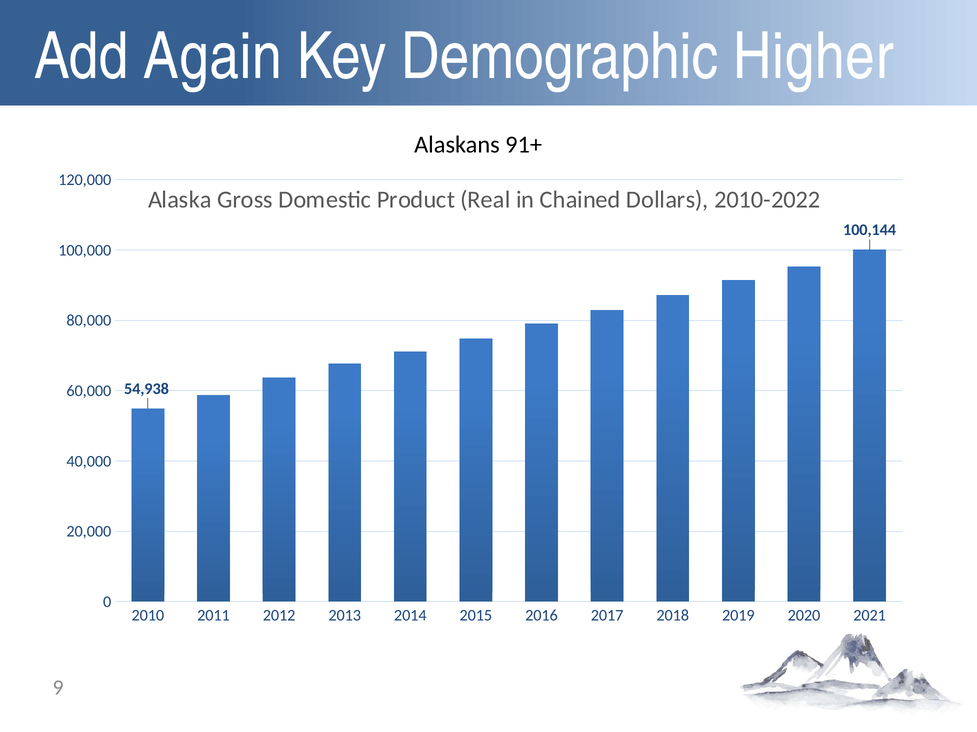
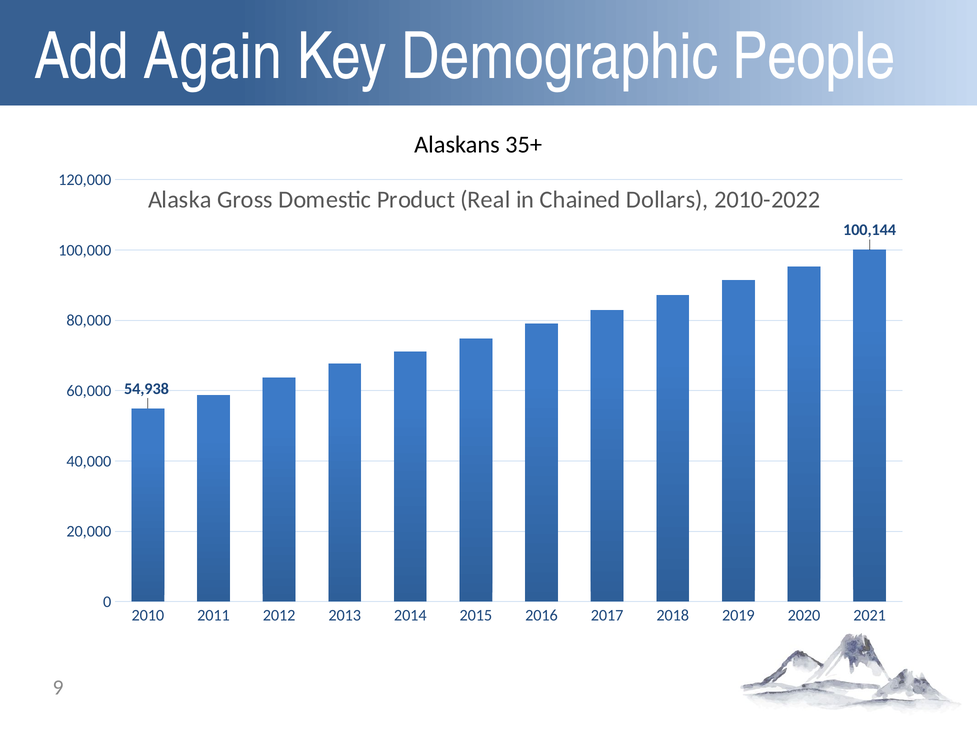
Higher: Higher -> People (814, 57)
91+: 91+ -> 35+ (524, 145)
